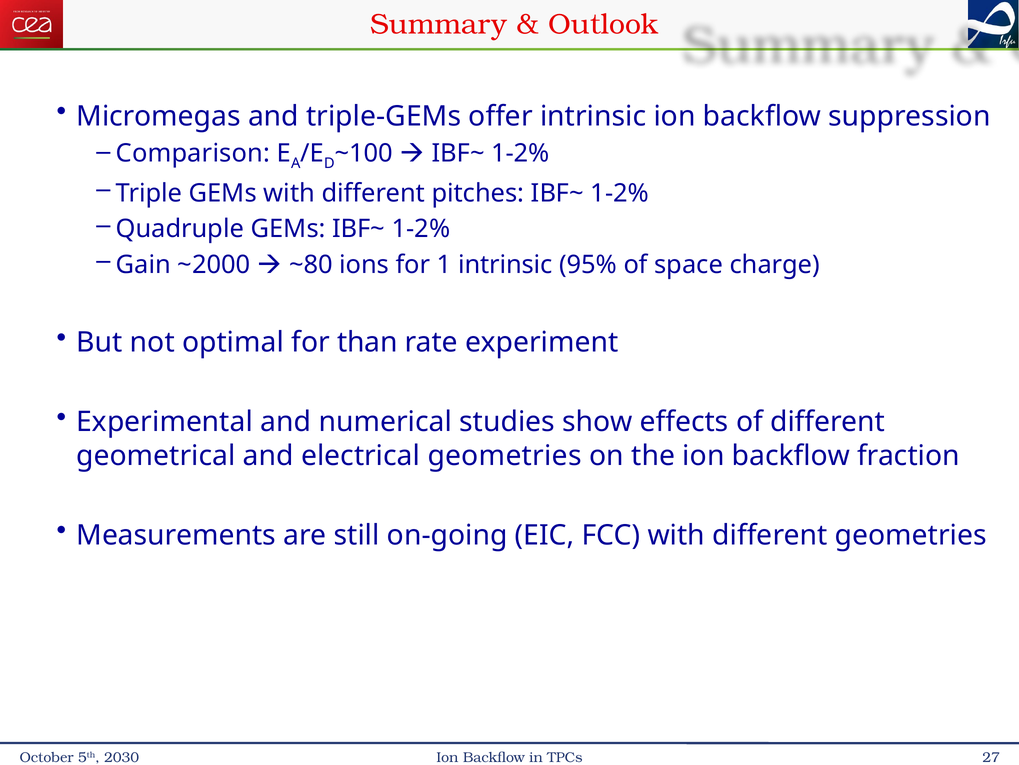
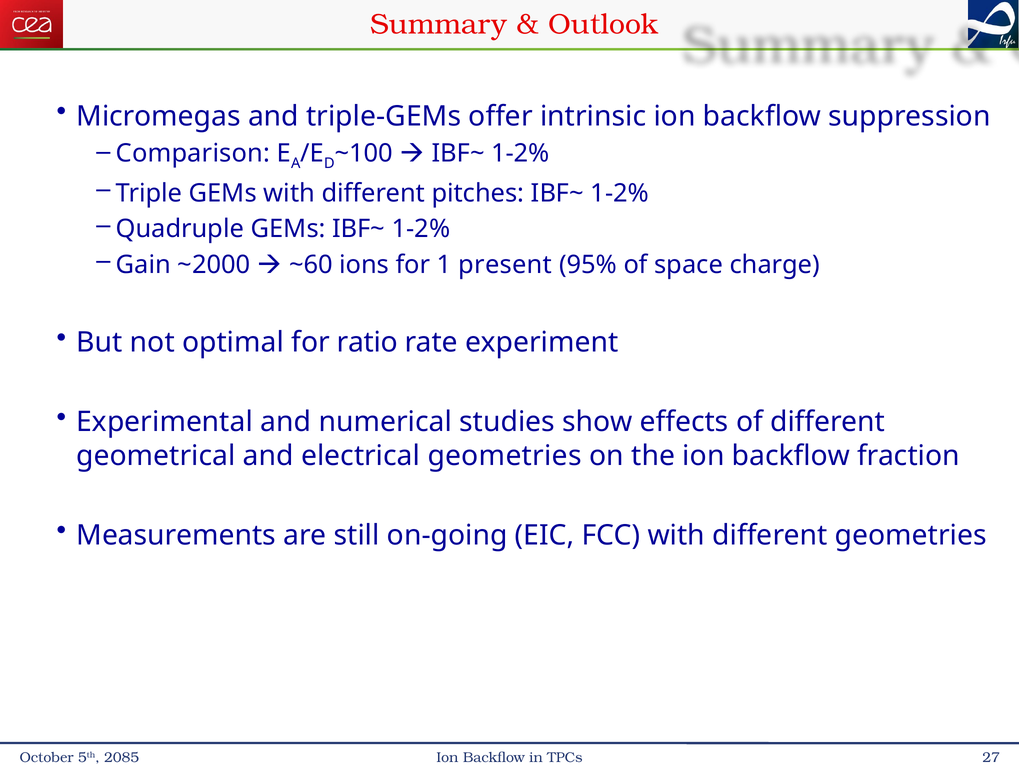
~80: ~80 -> ~60 (311, 264)
1 intrinsic: intrinsic -> present (505, 264)
than: than -> ratio (367, 342)
2030: 2030 -> 2085 (122, 757)
